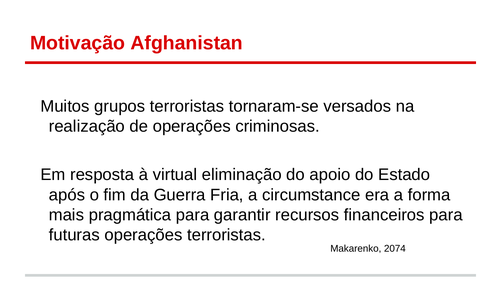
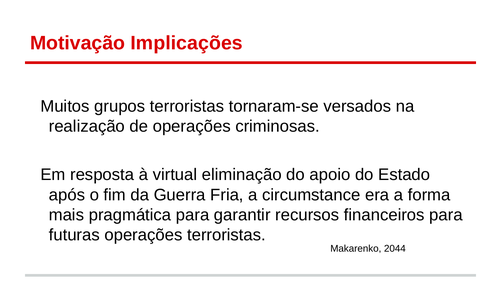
Afghanistan: Afghanistan -> Implicações (187, 43)
2074: 2074 -> 2044 (395, 249)
